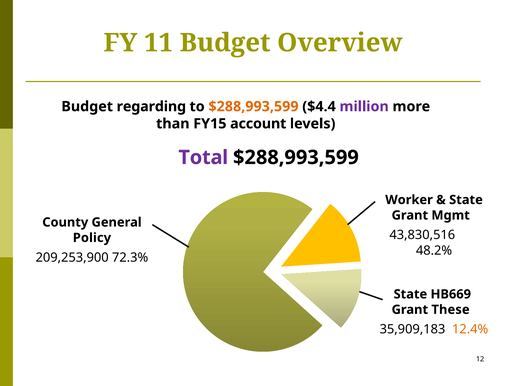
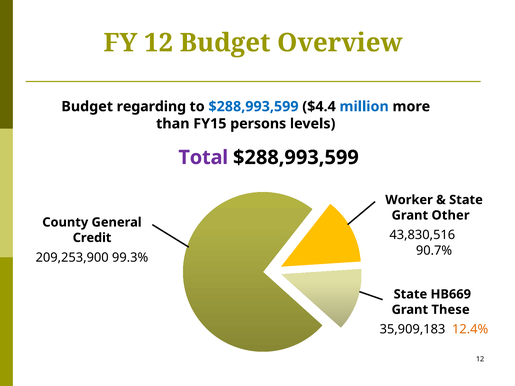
FY 11: 11 -> 12 (159, 43)
$288,993,599 colour: orange -> blue (253, 107)
million colour: purple -> blue (364, 107)
account: account -> persons (258, 124)
Mgmt: Mgmt -> Other (451, 215)
Policy: Policy -> Credit (92, 238)
48.2%: 48.2% -> 90.7% (434, 251)
72.3%: 72.3% -> 99.3% (130, 258)
